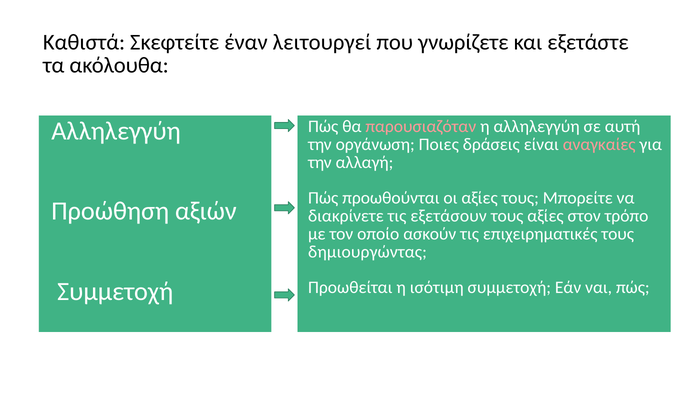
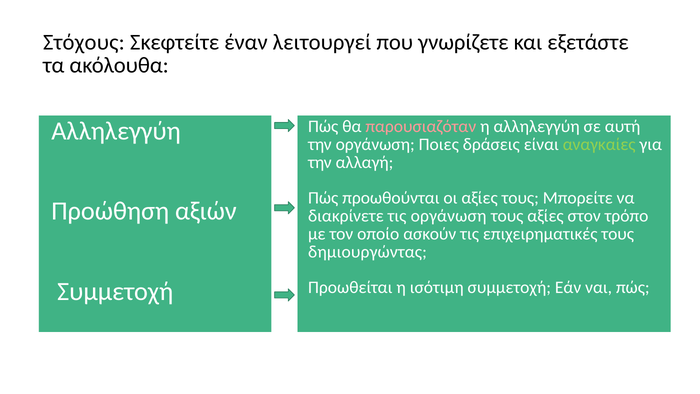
Καθιστά: Καθιστά -> Στόχους (84, 42)
αναγκαίες colour: pink -> light green (599, 144)
τις εξετάσουν: εξετάσουν -> οργάνωση (449, 216)
